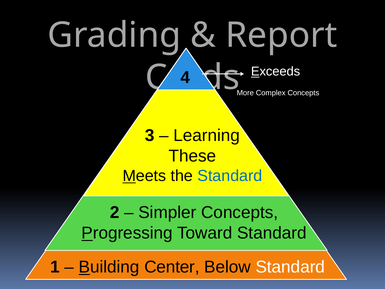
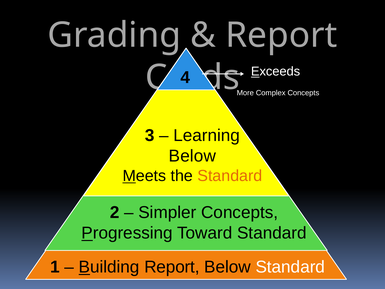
These: These -> Below (192, 156)
Standard colour: blue -> orange (230, 176)
Building Center: Center -> Report (172, 267)
